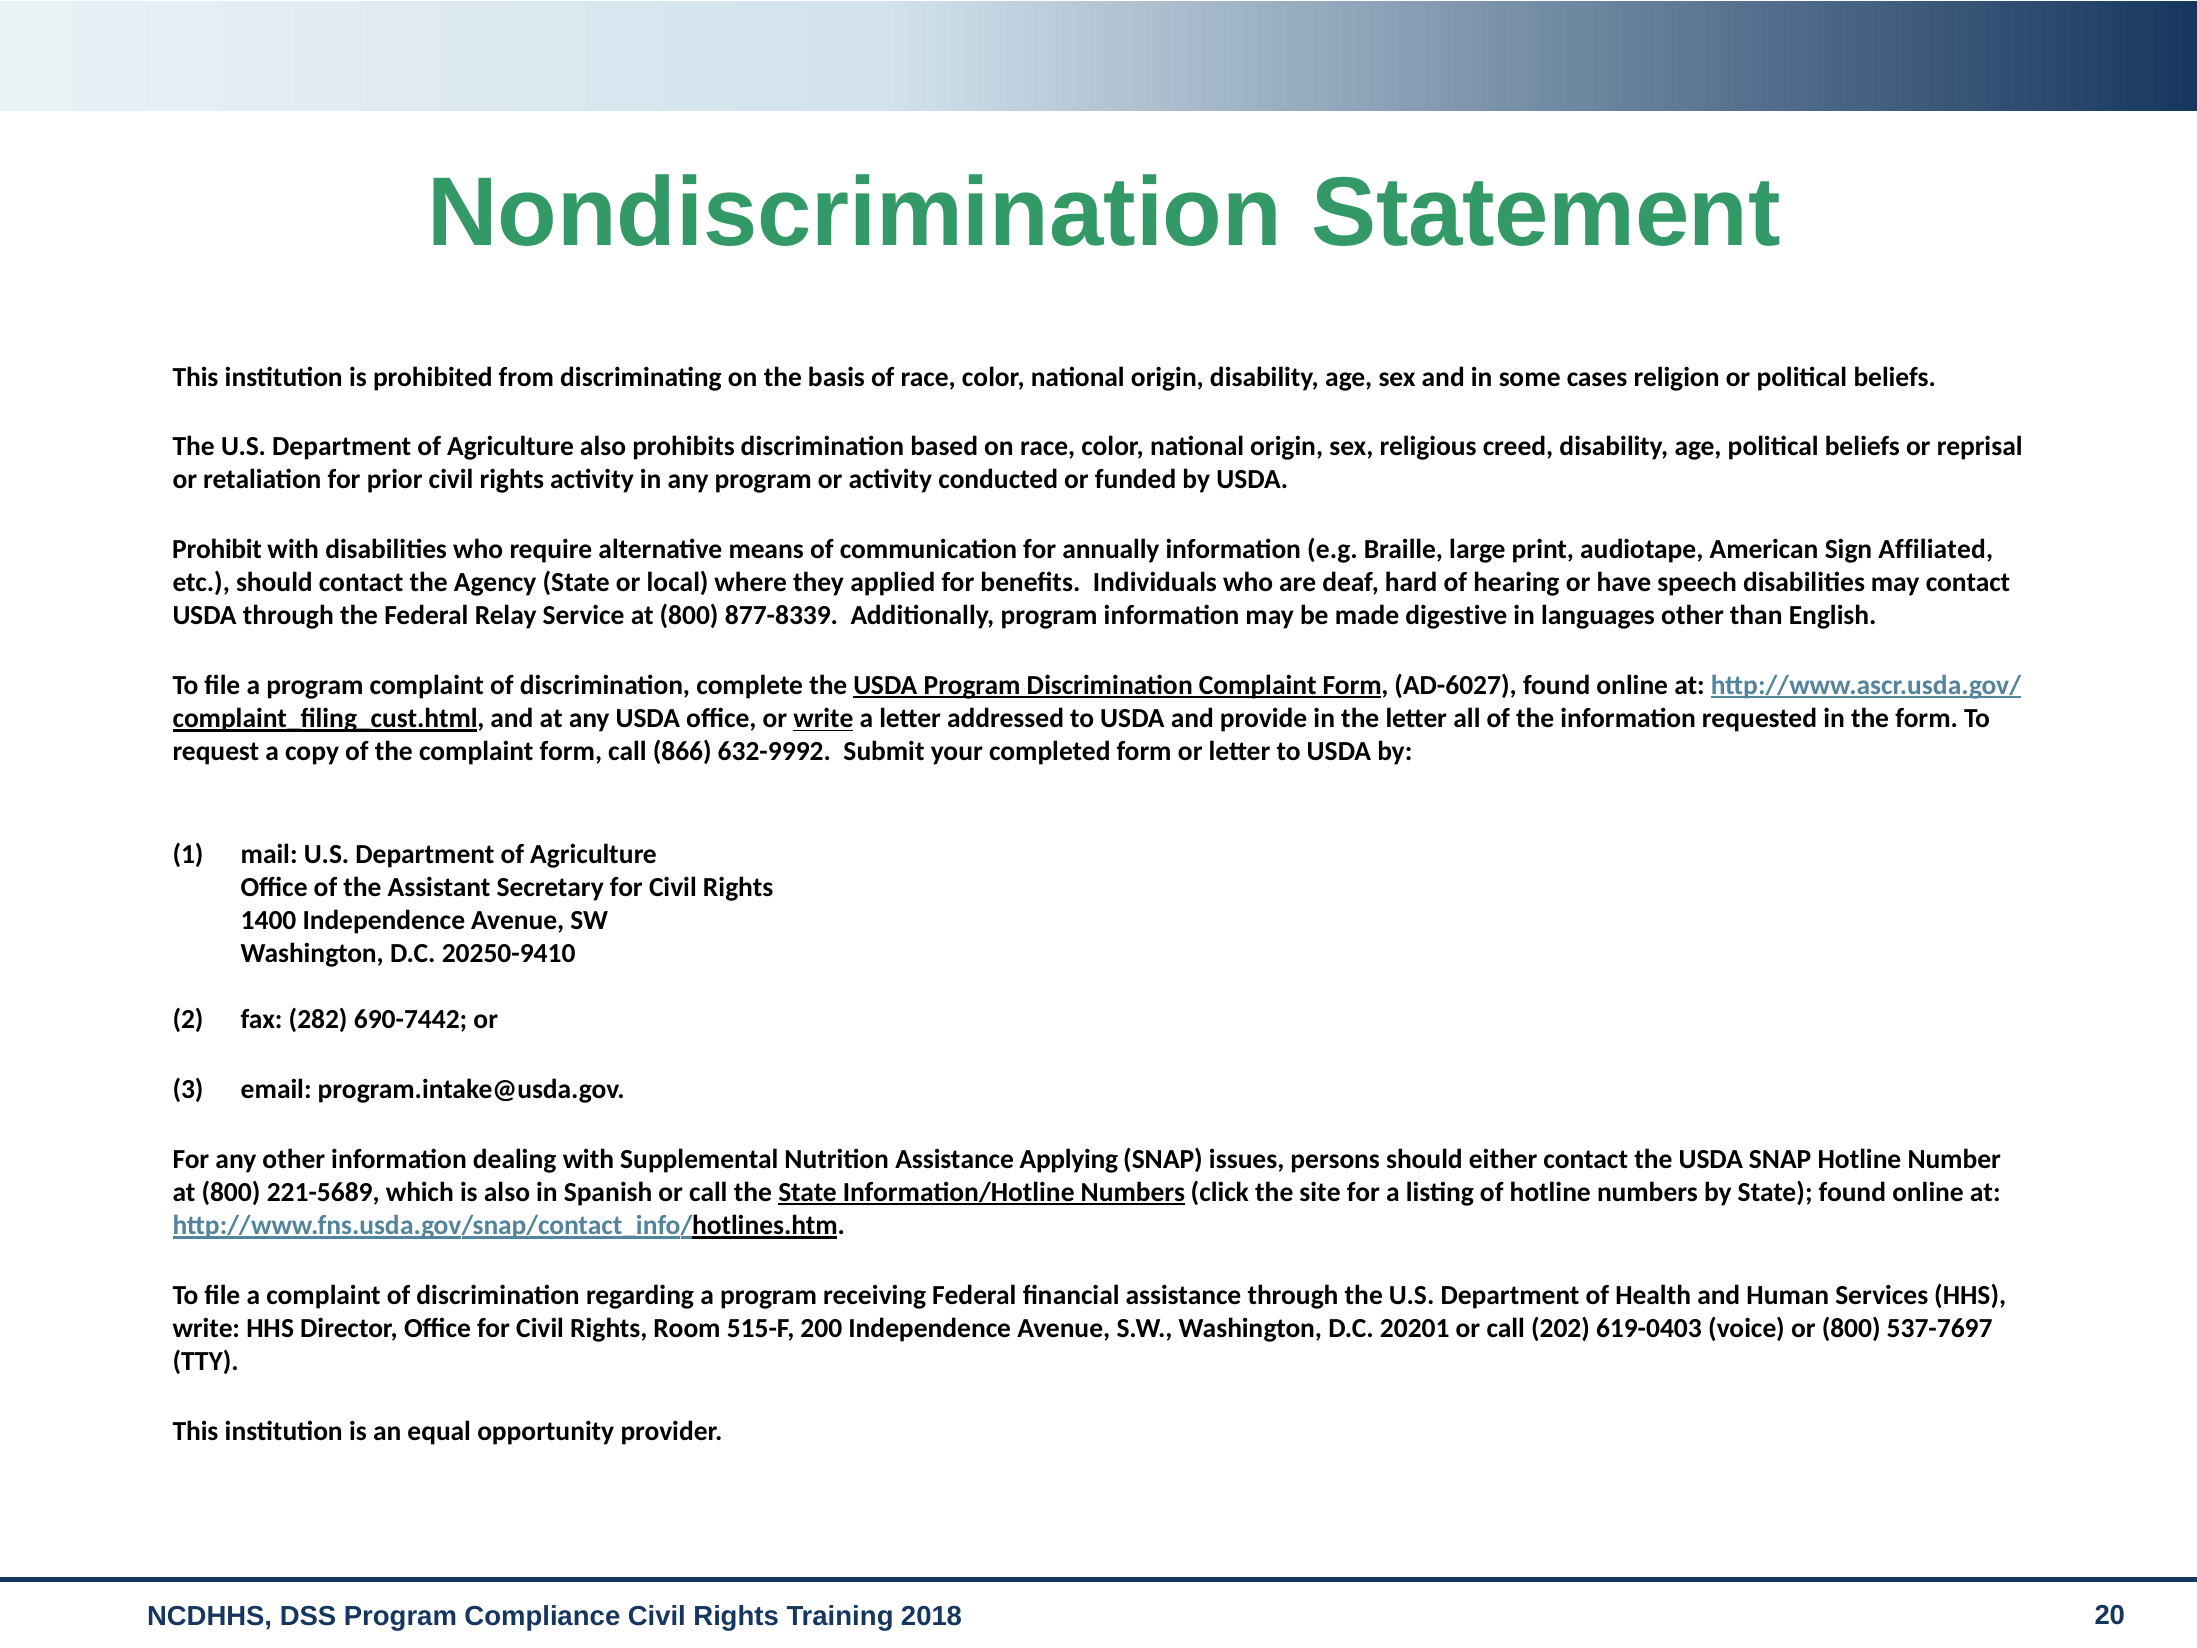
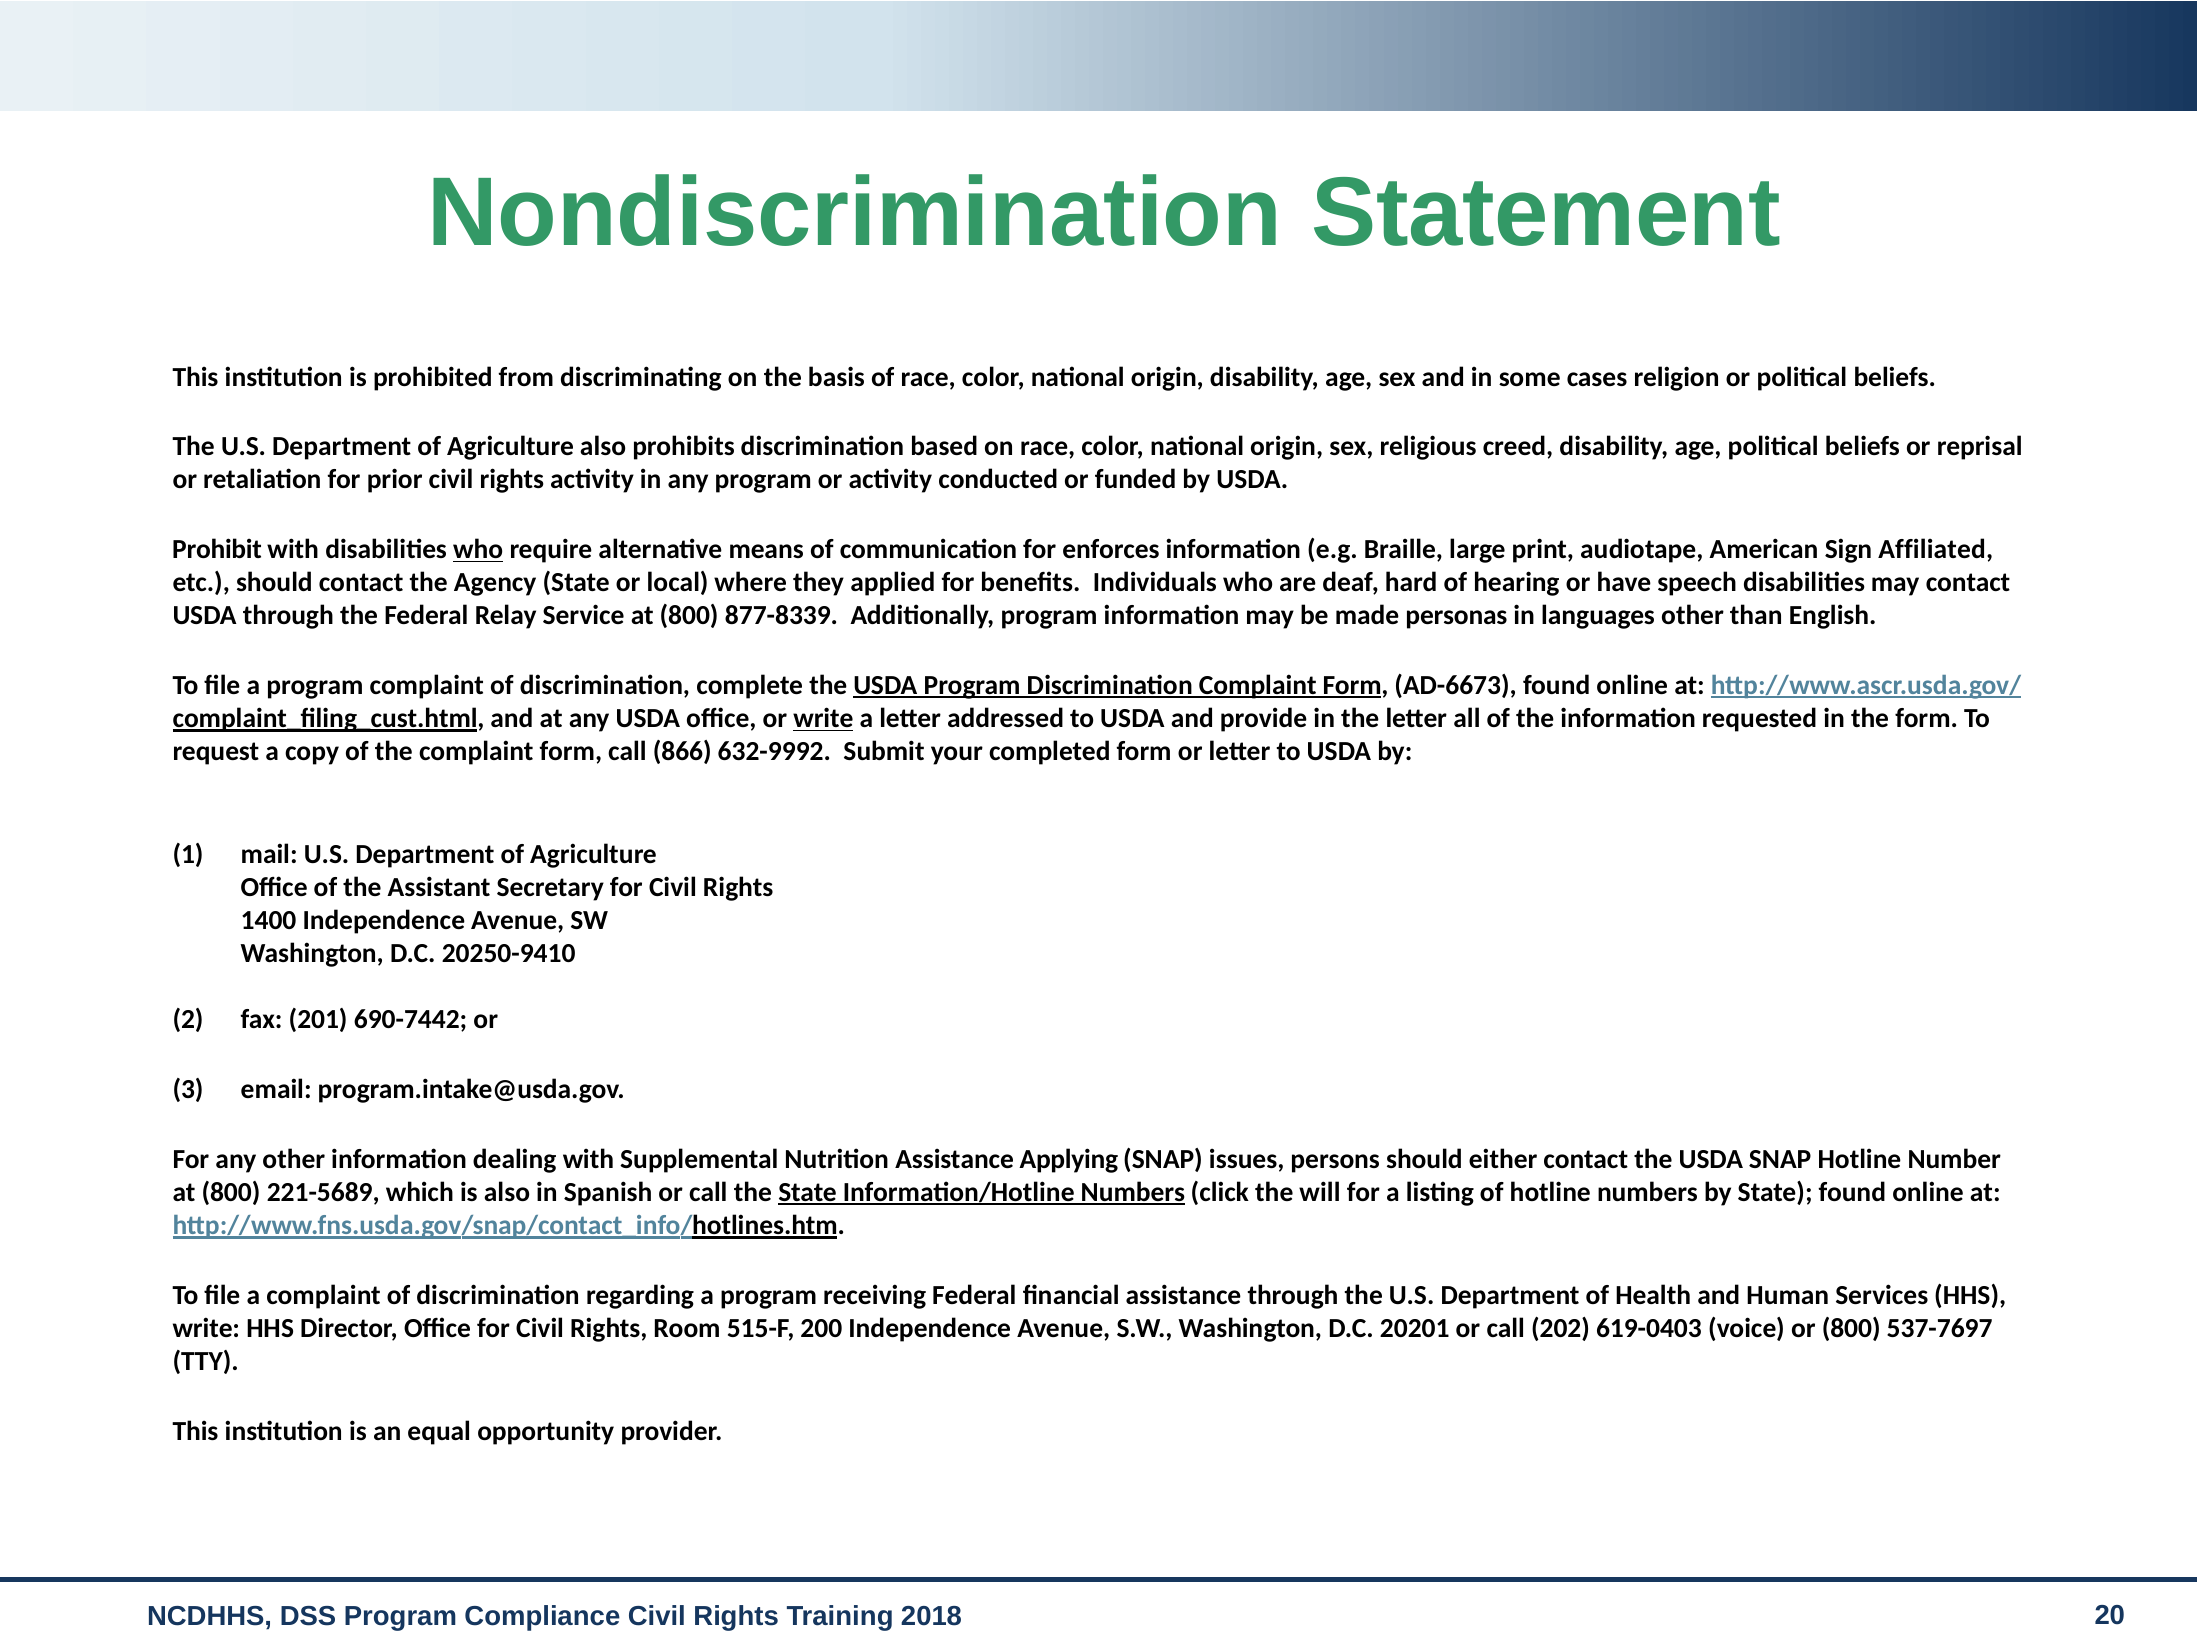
who underline: none -> present (478, 549)
annually: annually -> enforces (1111, 549)
digestive: digestive -> personas (1456, 616)
AD-6027: AD-6027 -> AD-6673 (1456, 685)
282: 282 -> 201 (318, 1020)
site: site -> will (1320, 1192)
